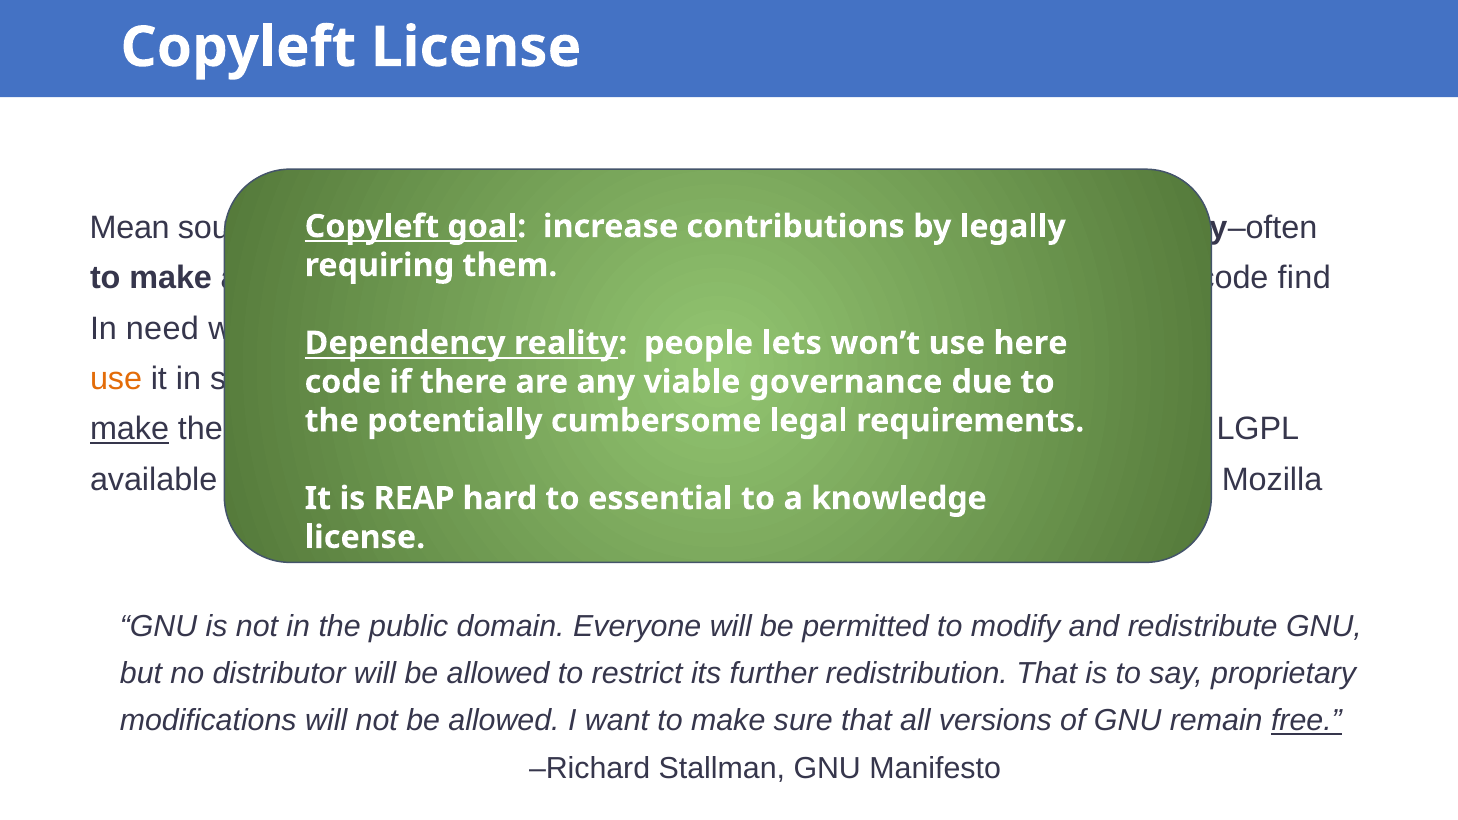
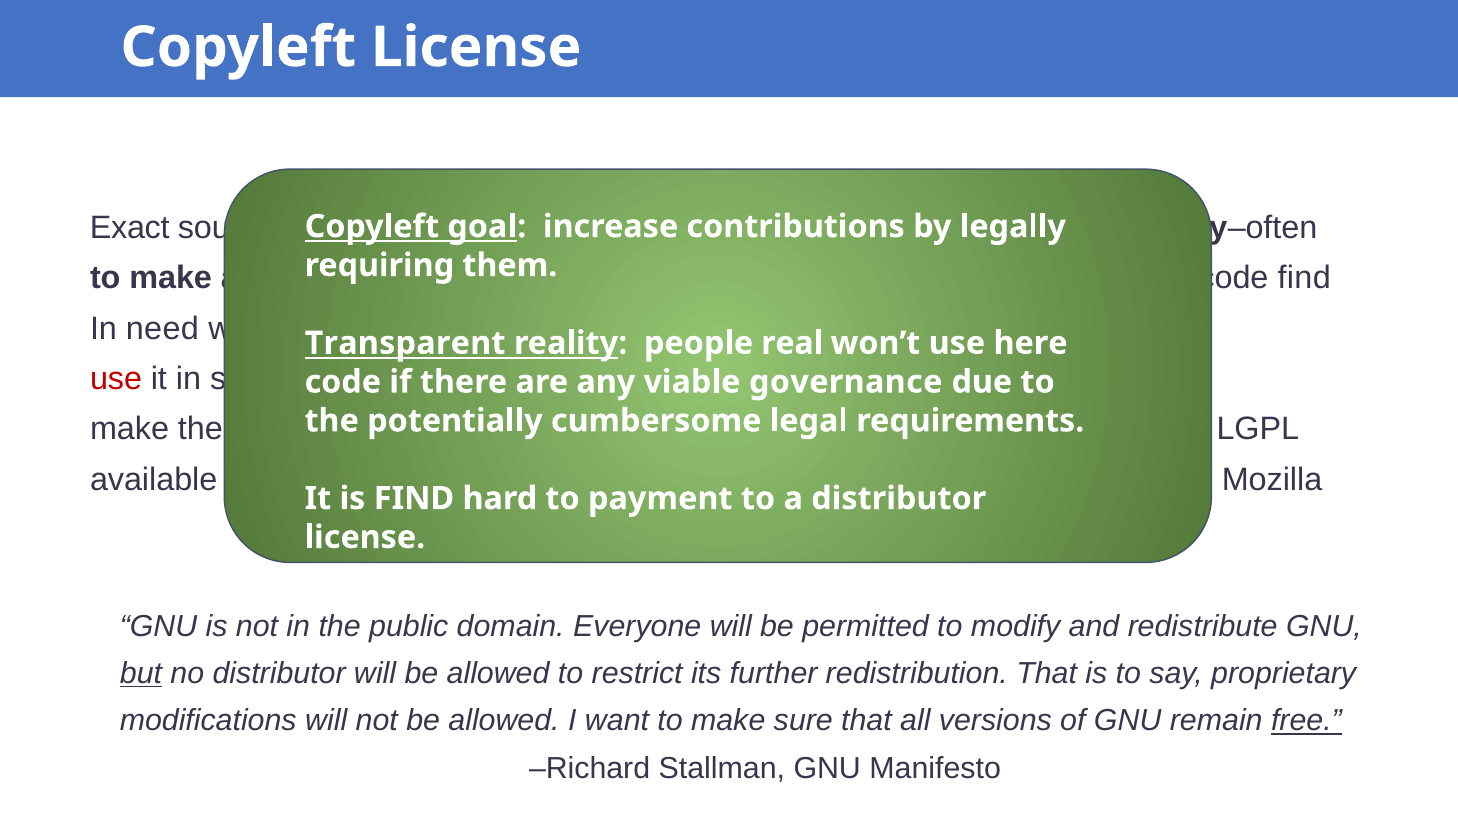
Mean: Mean -> Exact (130, 228)
Dependency: Dependency -> Transparent (405, 343)
lets: lets -> real (792, 343)
use colour: orange -> red (116, 379)
make underline: present -> none (130, 429)
is REAP: REAP -> FIND (414, 499)
essential: essential -> payment (660, 499)
a knowledge: knowledge -> distributor (899, 499)
but underline: none -> present (141, 674)
